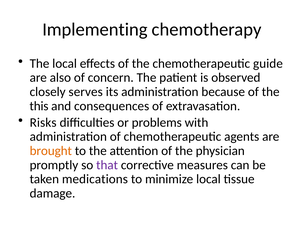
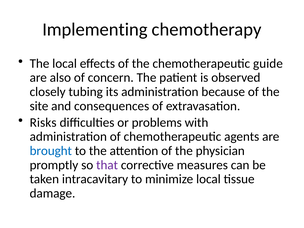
serves: serves -> tubing (86, 92)
this: this -> site (39, 106)
brought colour: orange -> blue (51, 151)
medications: medications -> intracavitary (95, 179)
